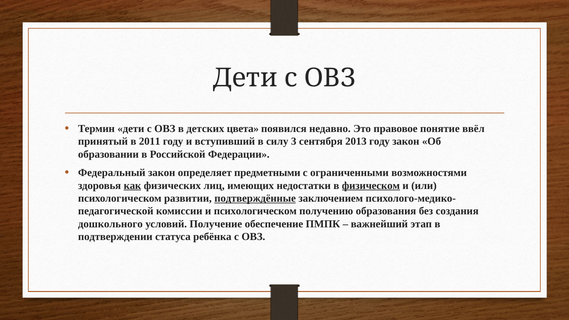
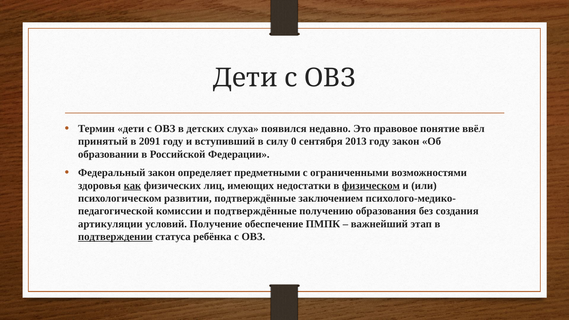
цвета: цвета -> слуха (243, 129)
2011: 2011 -> 2091 (150, 141)
3: 3 -> 0 (294, 141)
подтверждённые underline: present -> none (255, 198)
и психологическом: психологическом -> подтверждённые (255, 211)
дошкольного: дошкольного -> артикуляции (110, 224)
подтверждении underline: none -> present (115, 237)
